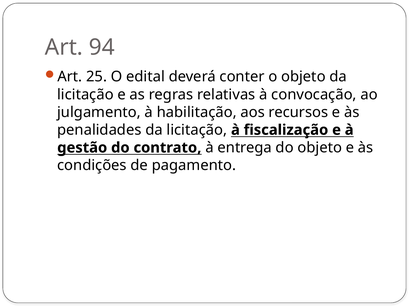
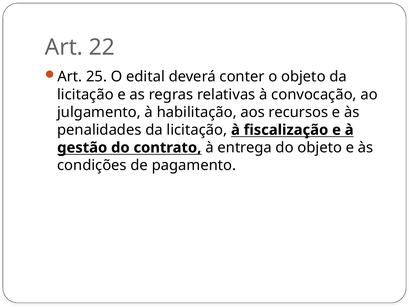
94: 94 -> 22 (102, 47)
